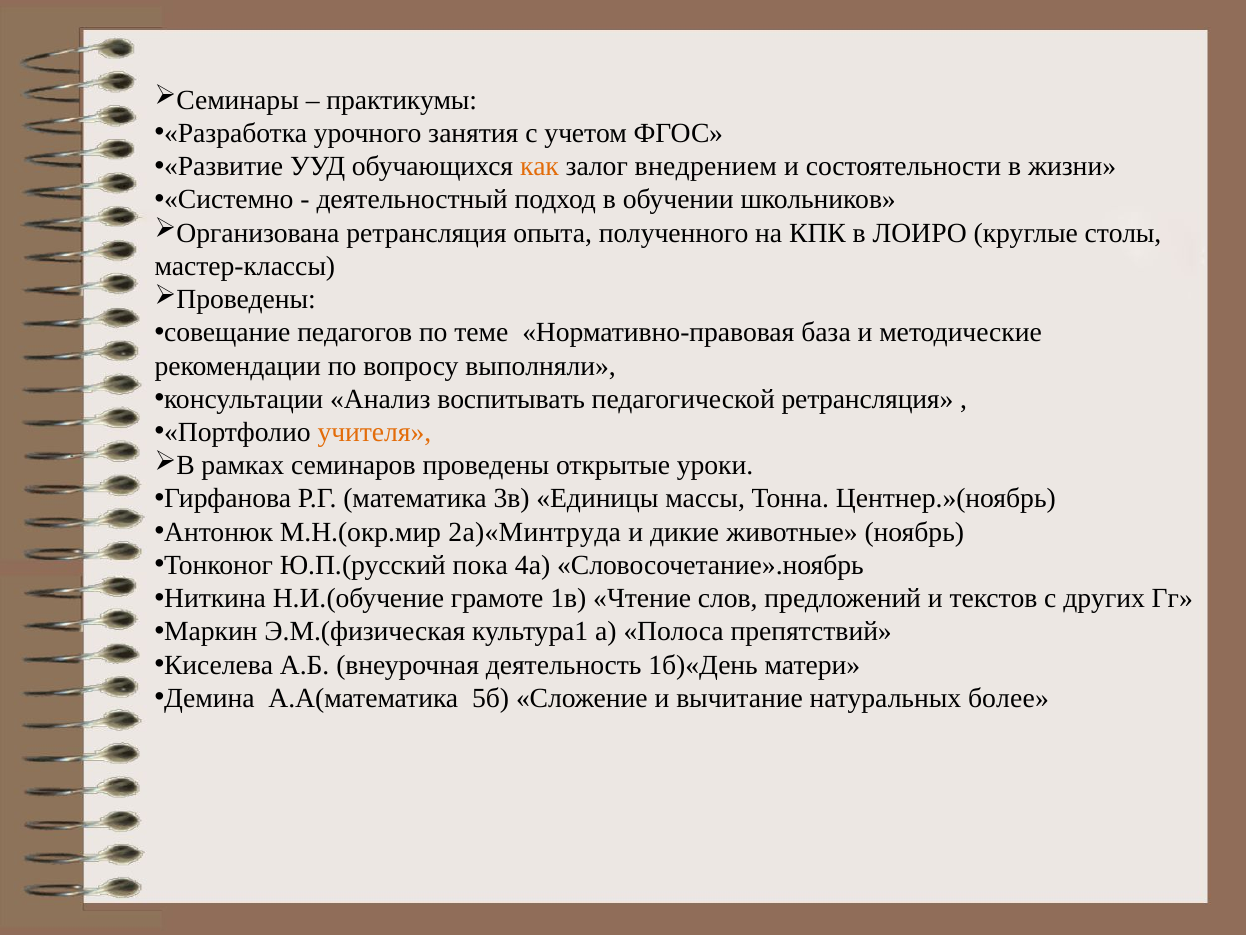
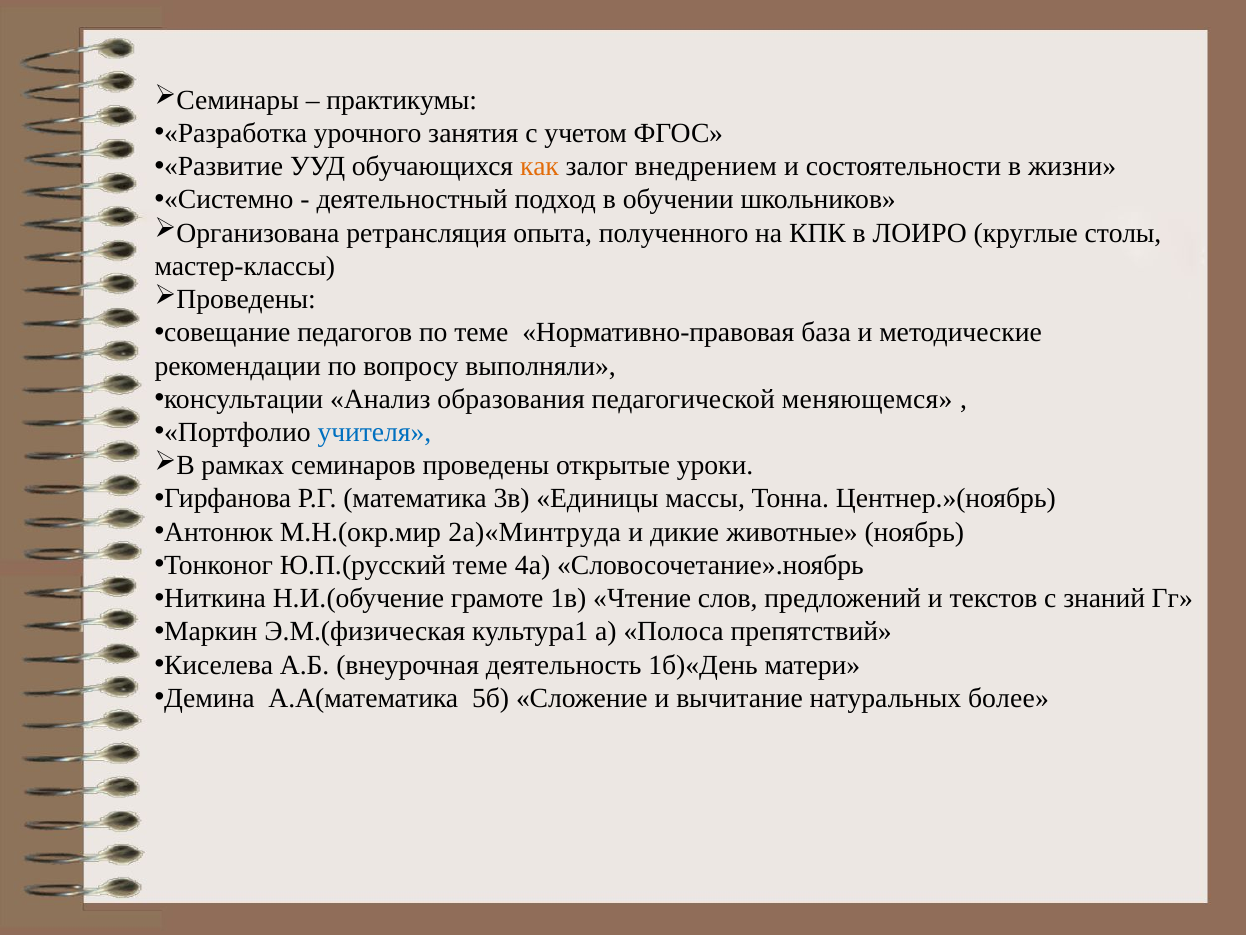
воспитывать: воспитывать -> образования (511, 399)
педагогической ретрансляция: ретрансляция -> меняющемся (867, 399)
учителя colour: orange -> blue (374, 432)
Ю.П.(русский пока: пока -> теме (480, 565)
других: других -> знаний (1104, 598)
